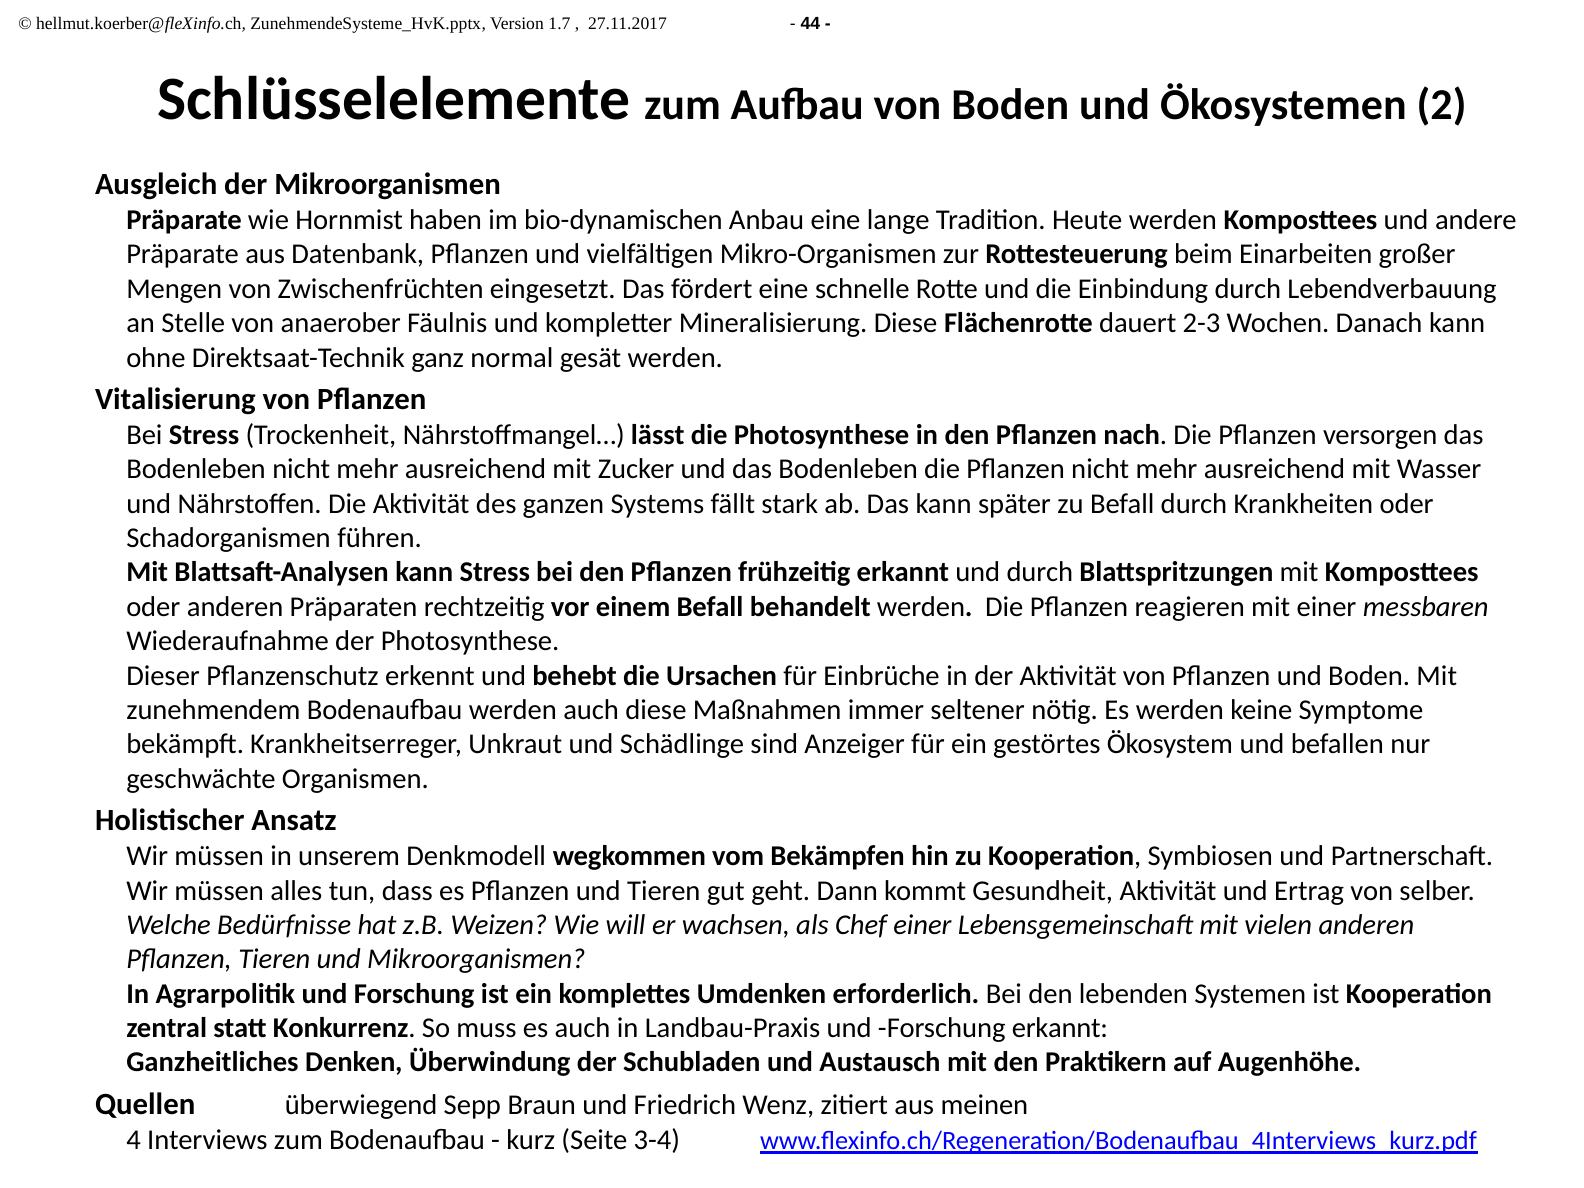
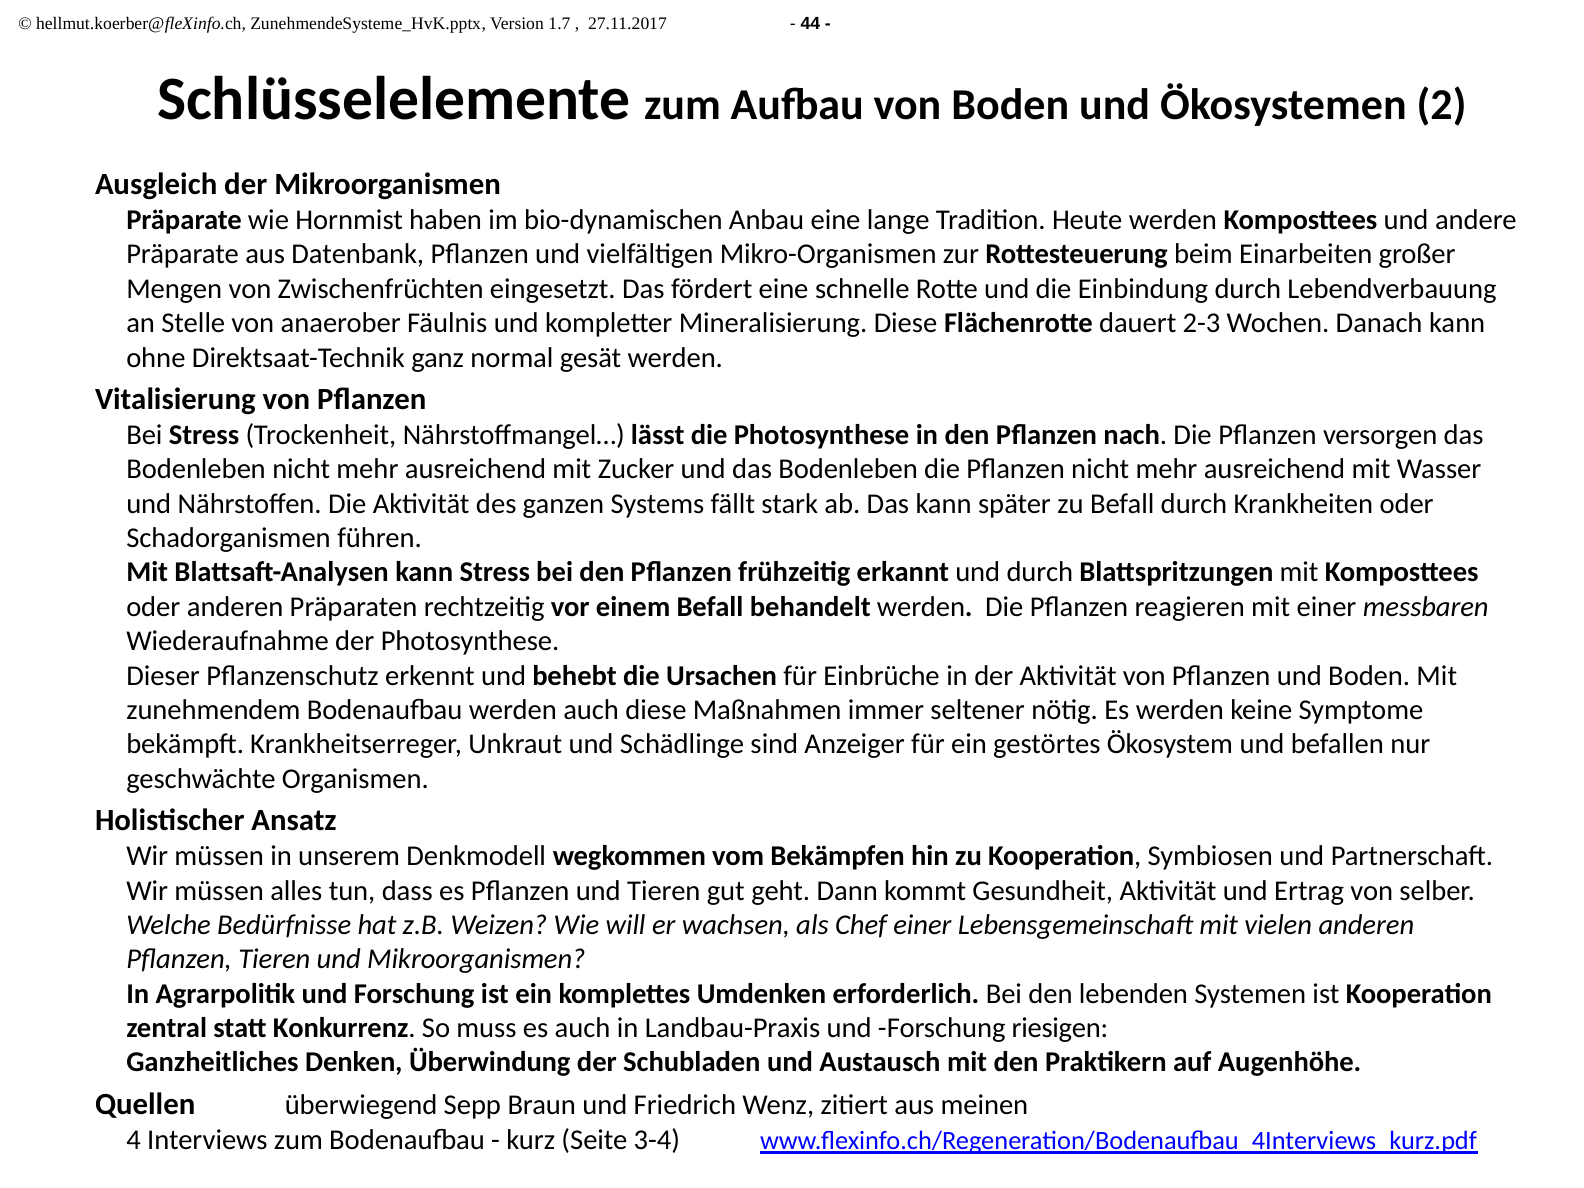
Forschung erkannt: erkannt -> riesigen (1060, 1028)
